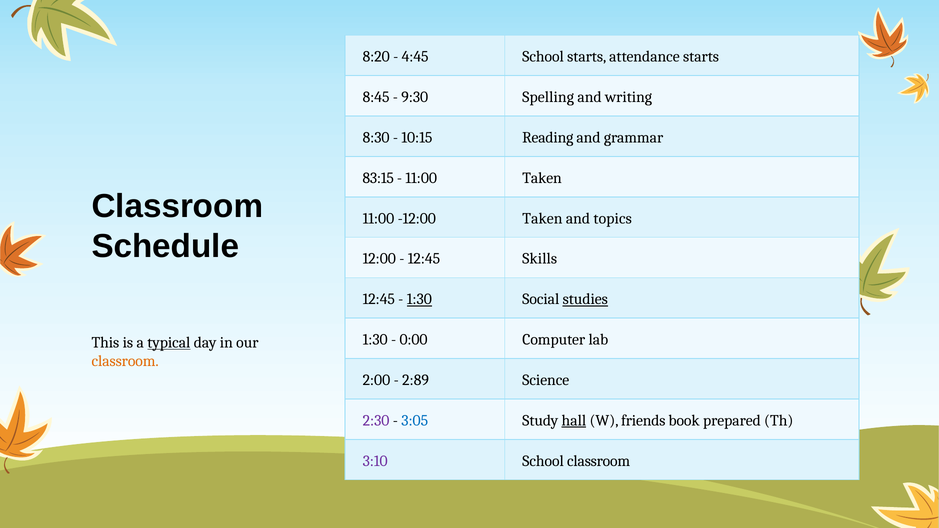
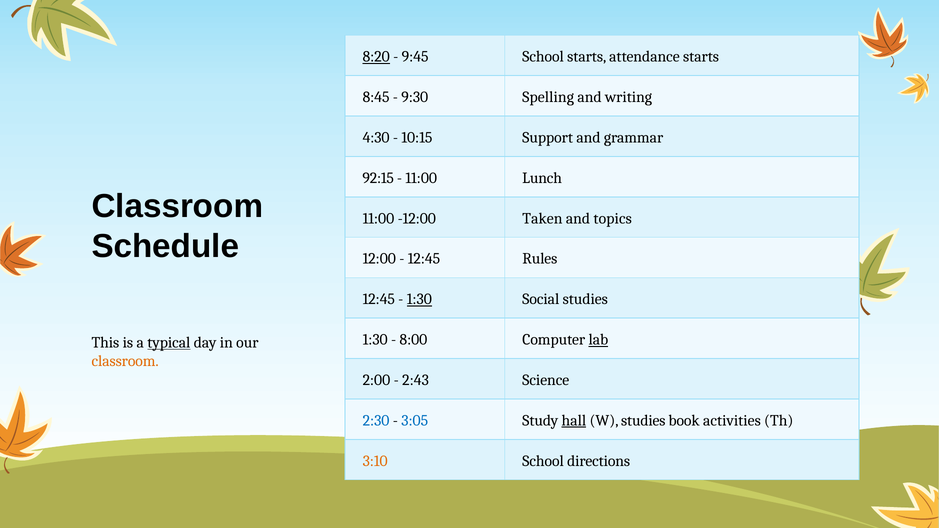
8:20 underline: none -> present (376, 57)
4:45: 4:45 -> 9:45 (415, 57)
8:30: 8:30 -> 4:30 (376, 138)
Reading: Reading -> Support (548, 138)
83:15: 83:15 -> 92:15 (378, 178)
11:00 Taken: Taken -> Lunch (542, 178)
Skills: Skills -> Rules (540, 259)
studies underline: present -> none (585, 299)
0:00: 0:00 -> 8:00 (413, 340)
lab underline: none -> present (598, 340)
2:89: 2:89 -> 2:43 (416, 380)
2:30 colour: purple -> blue (376, 421)
W friends: friends -> studies (643, 421)
prepared: prepared -> activities (732, 421)
3:10 colour: purple -> orange (375, 461)
School classroom: classroom -> directions (599, 461)
